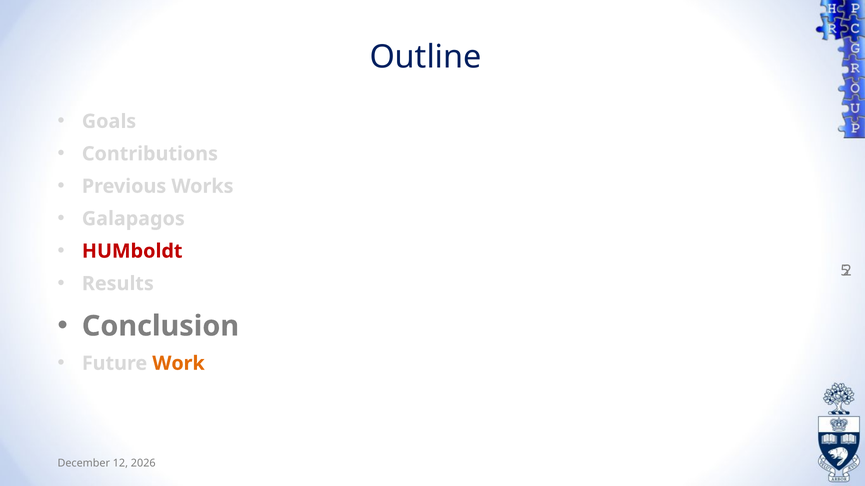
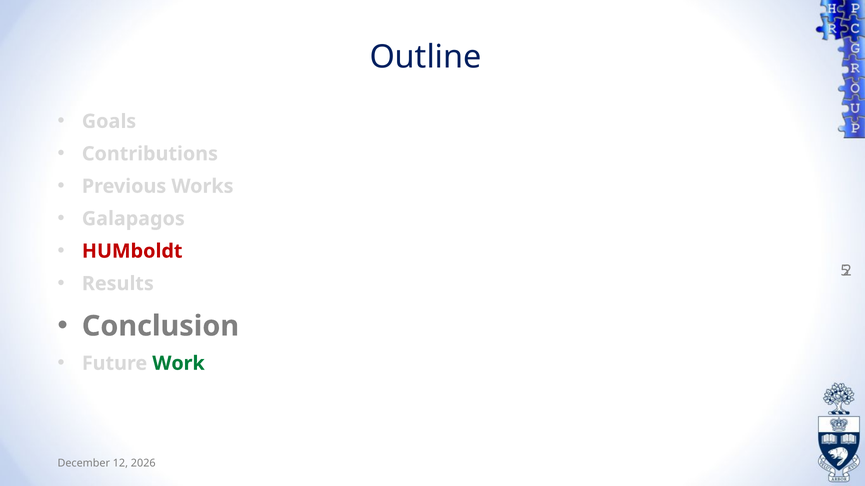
Work colour: orange -> green (178, 364)
